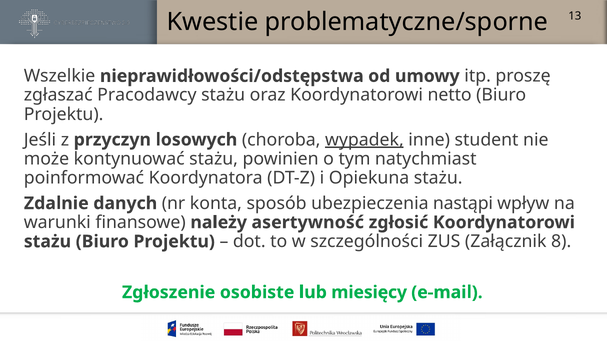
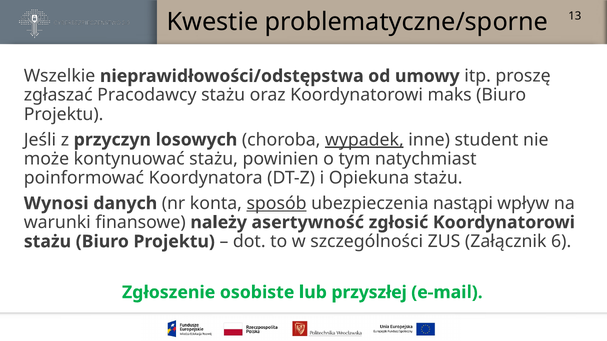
netto: netto -> maks (450, 95)
Zdalnie: Zdalnie -> Wynosi (56, 204)
sposób underline: none -> present (277, 204)
8: 8 -> 6 (561, 242)
miesięcy: miesięcy -> przyszłej (369, 293)
